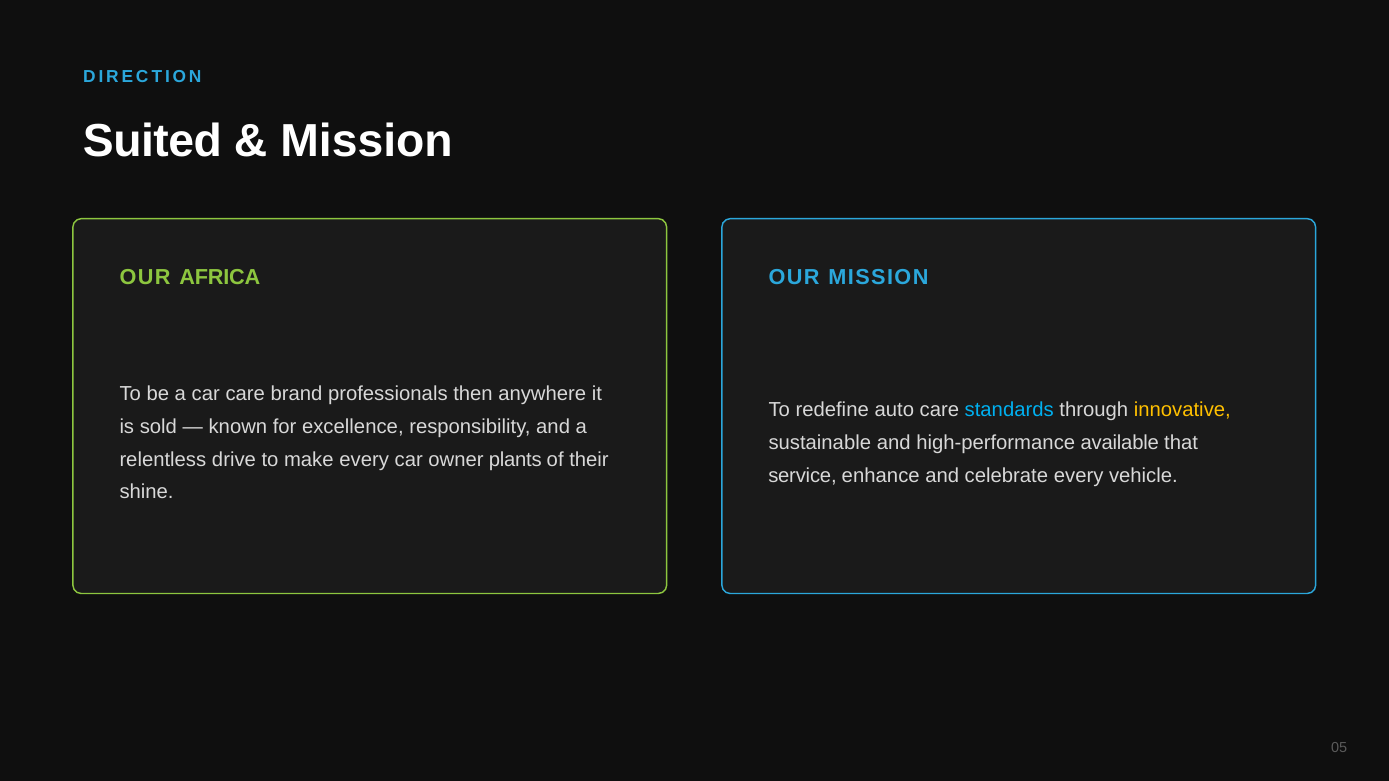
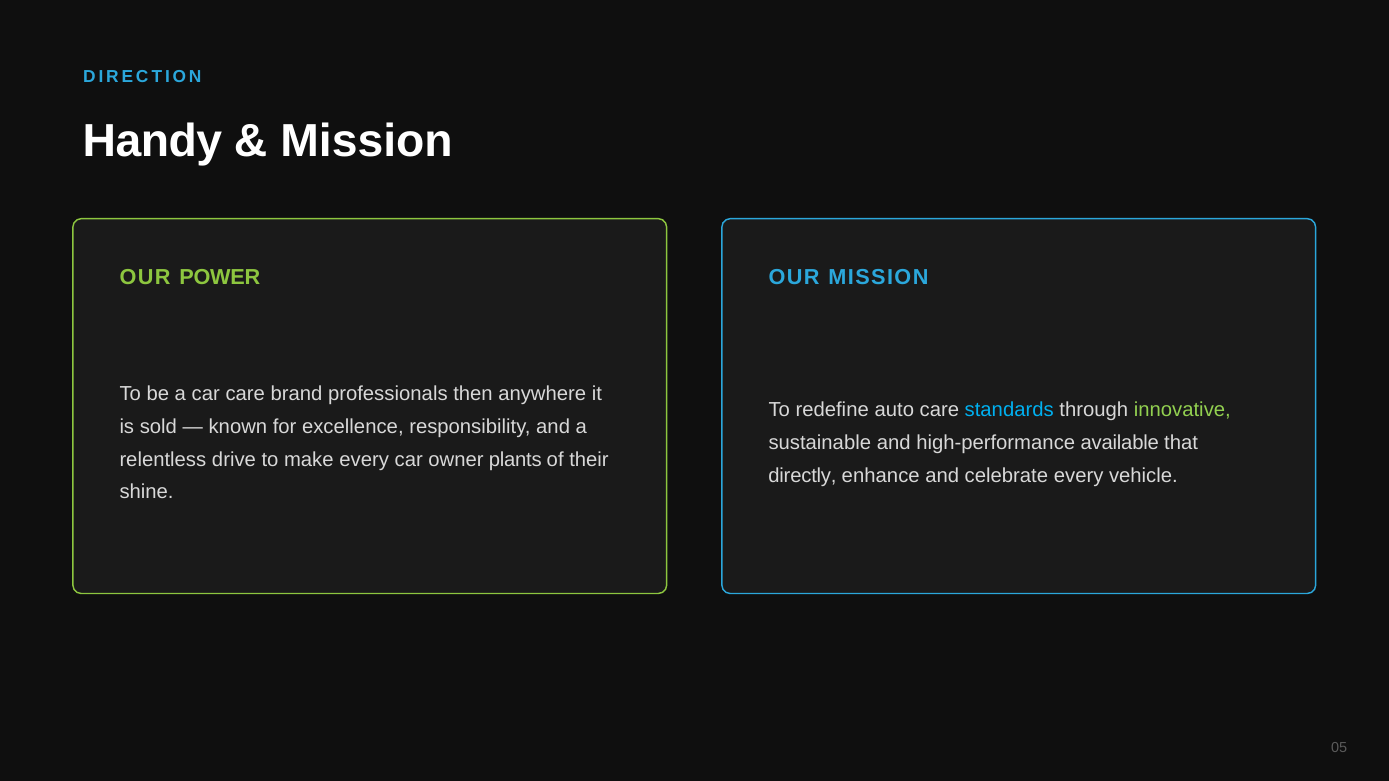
Suited: Suited -> Handy (152, 142)
AFRICA: AFRICA -> POWER (220, 278)
innovative colour: yellow -> light green (1182, 410)
service: service -> directly (802, 476)
